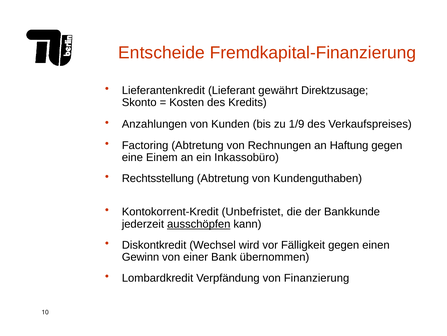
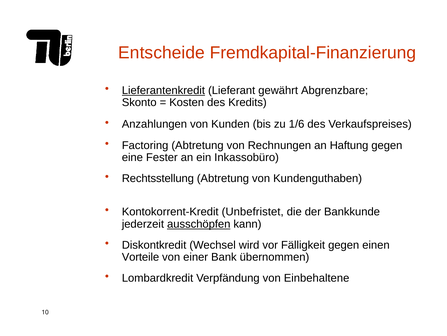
Lieferantenkredit underline: none -> present (163, 90)
Direktzusage: Direktzusage -> Abgrenzbare (335, 90)
1/9: 1/9 -> 1/6 (297, 124)
Einem: Einem -> Fester (162, 157)
Gewinn: Gewinn -> Vorteile (140, 257)
Finanzierung: Finanzierung -> Einbehaltene (317, 278)
